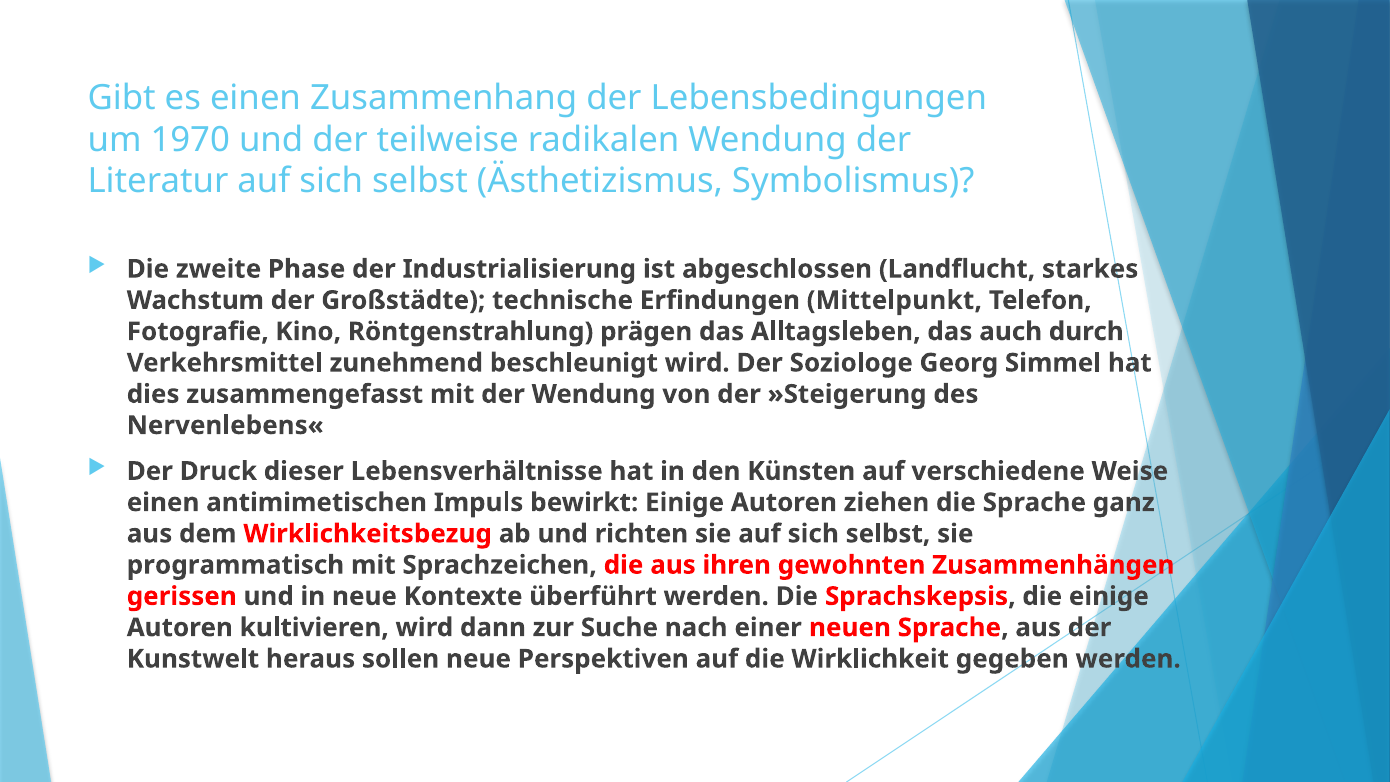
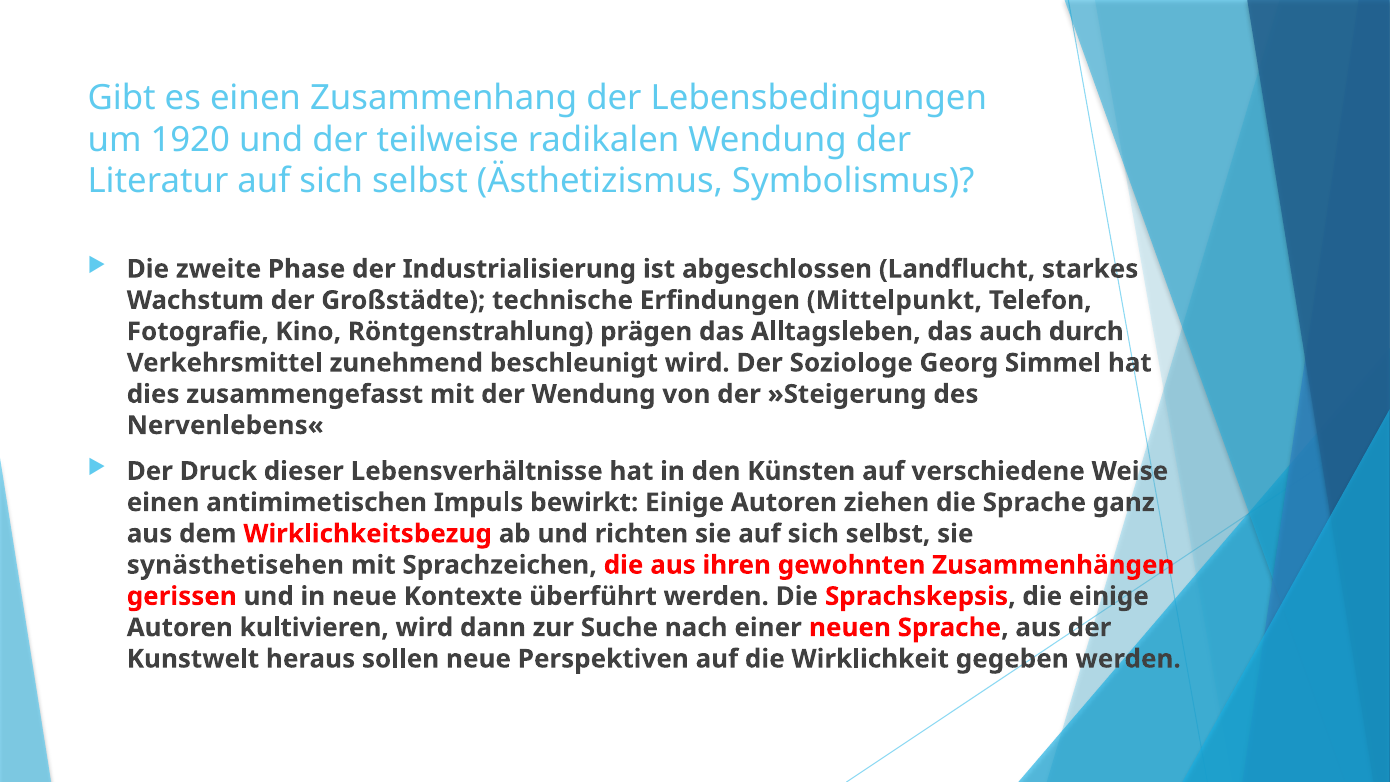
1970: 1970 -> 1920 (190, 140)
programmatisch: programmatisch -> synästhetisehen (235, 565)
